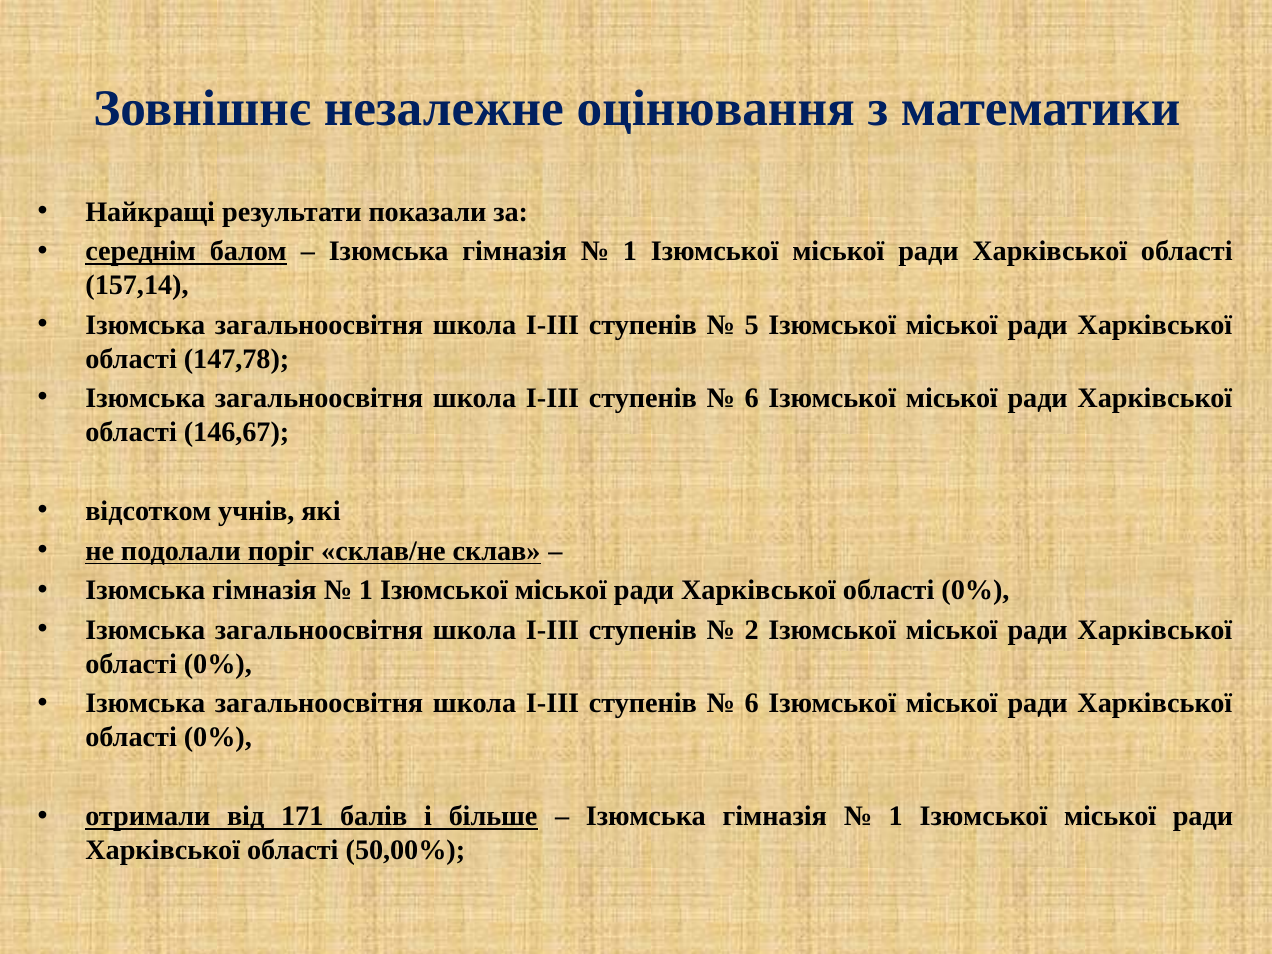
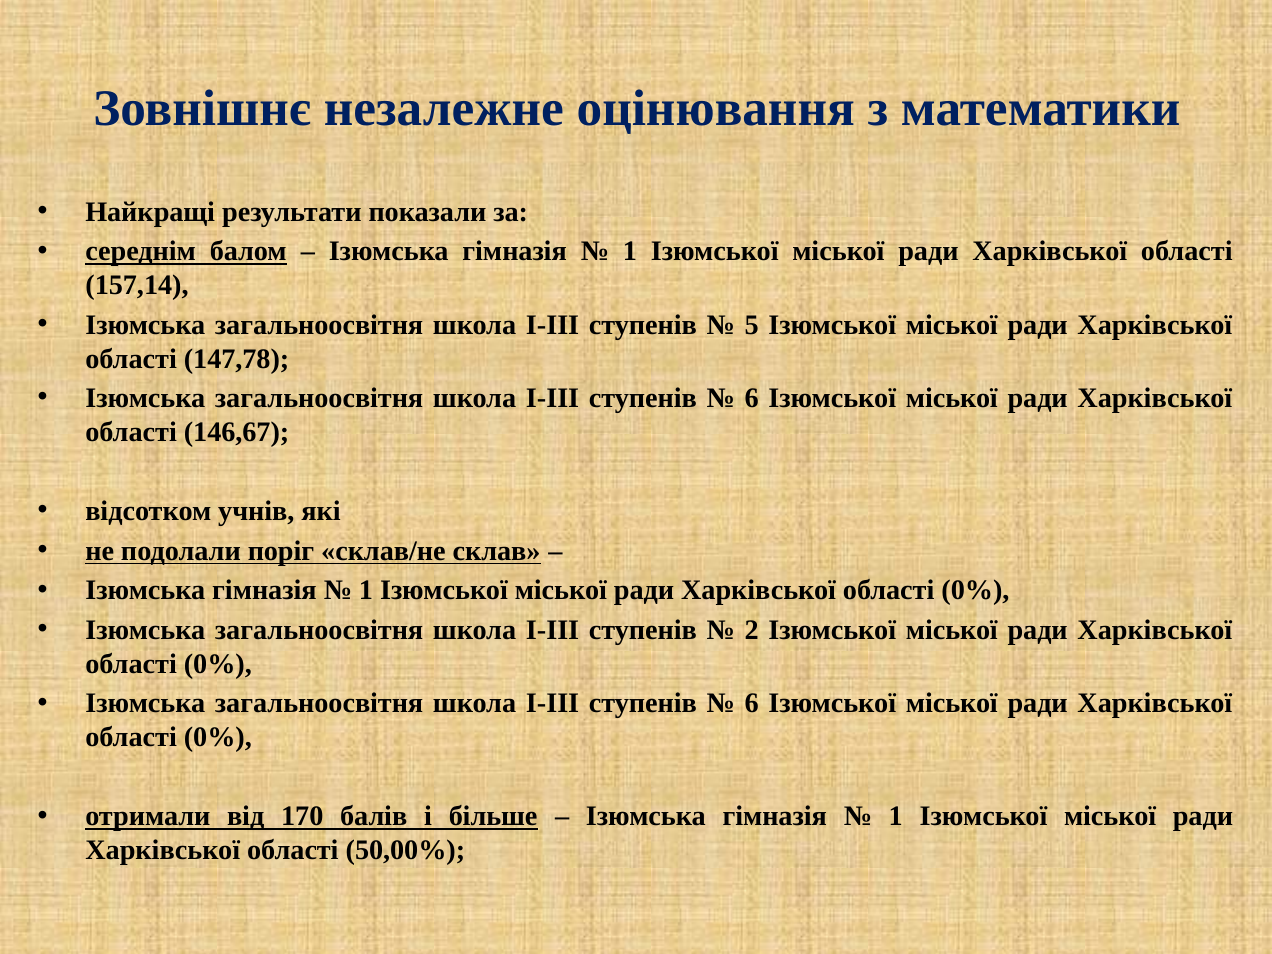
171: 171 -> 170 (302, 816)
